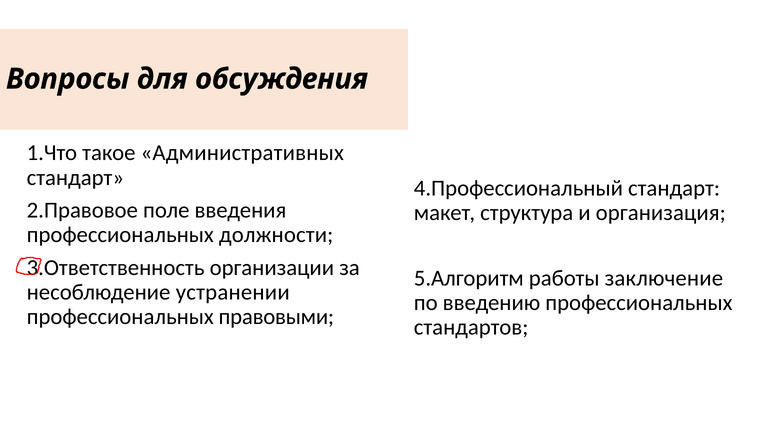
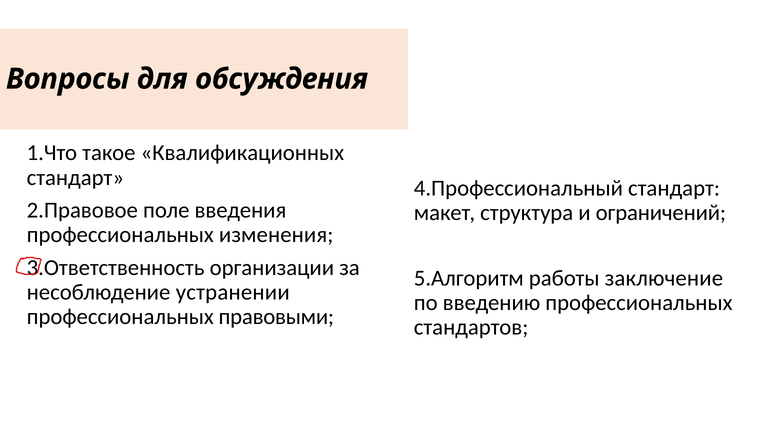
Административных: Административных -> Квалификационных (242, 153)
организация: организация -> ограничений (661, 213)
должности: должности -> изменения (276, 235)
